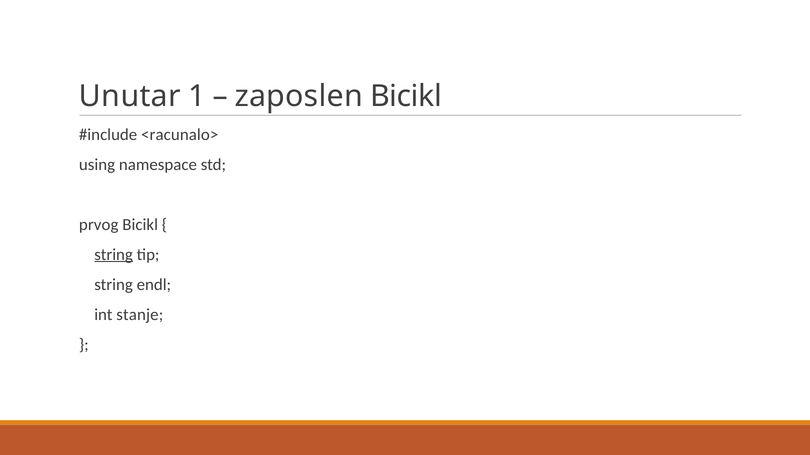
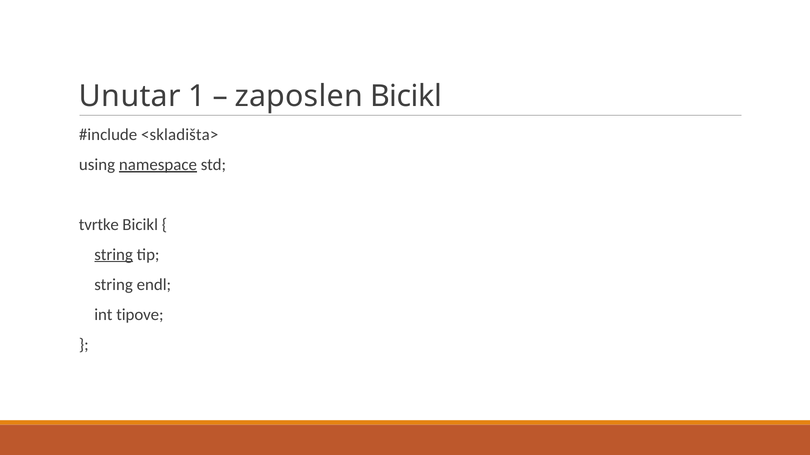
<racunalo>: <racunalo> -> <skladišta> (180, 135)
namespace underline: none -> present (158, 165)
prvog: prvog -> tvrtke (99, 225)
stanje: stanje -> tipove (140, 315)
